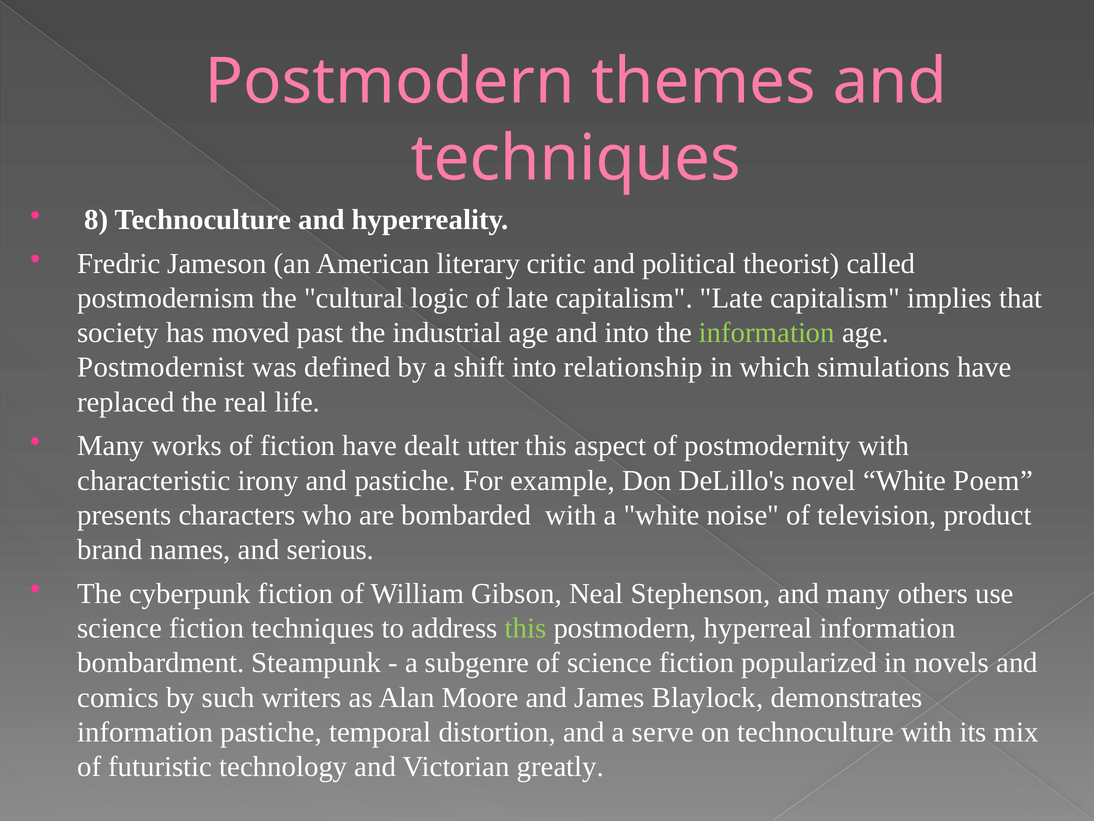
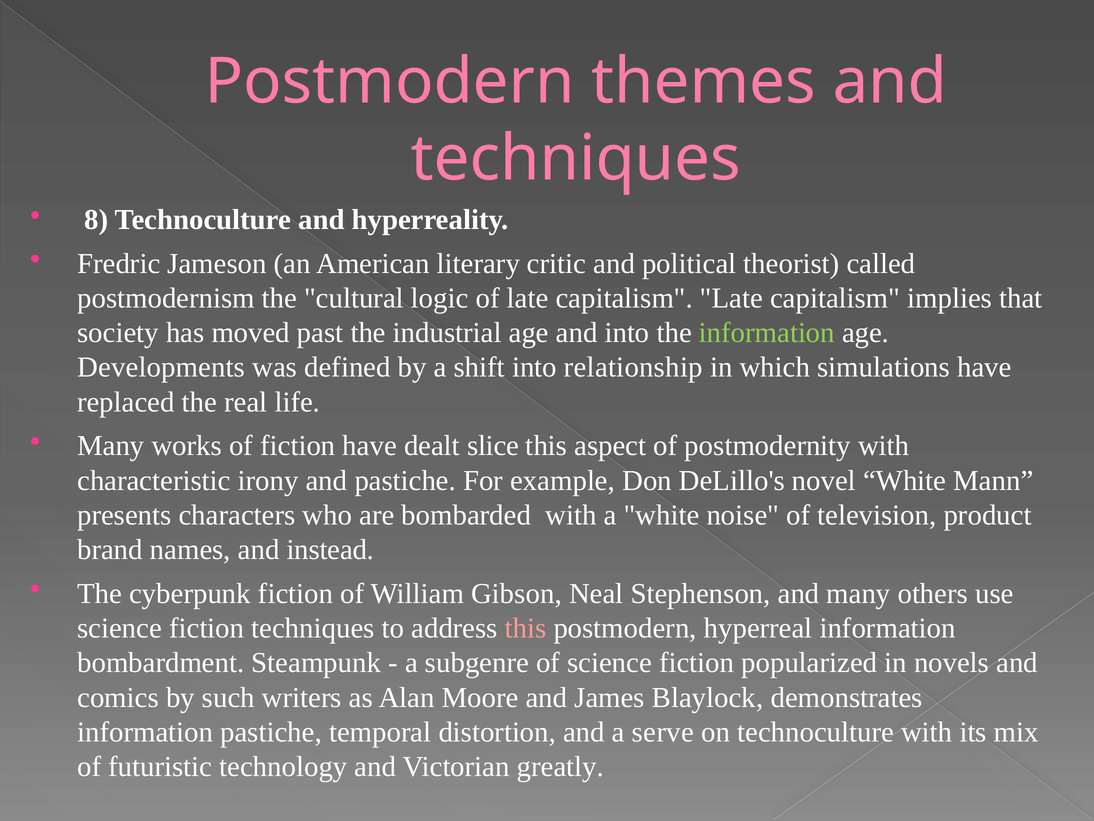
Postmodernist: Postmodernist -> Developments (161, 367)
utter: utter -> slice (493, 446)
Poem: Poem -> Mann (993, 480)
serious: serious -> instead (330, 549)
this colour: light green -> pink (526, 628)
